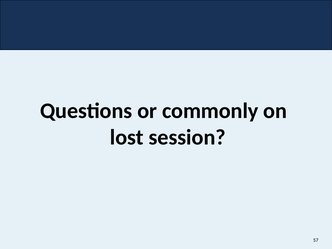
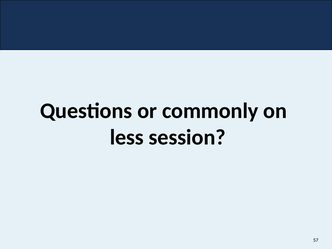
lost: lost -> less (127, 137)
